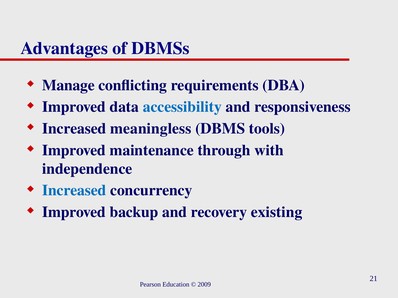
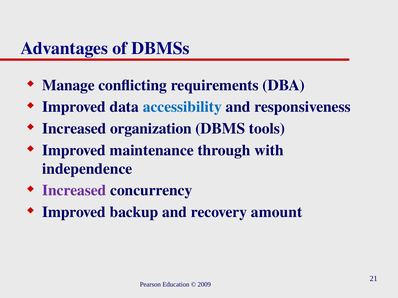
meaningless: meaningless -> organization (151, 129)
Increased colour: blue -> purple (74, 191)
existing: existing -> amount (277, 212)
